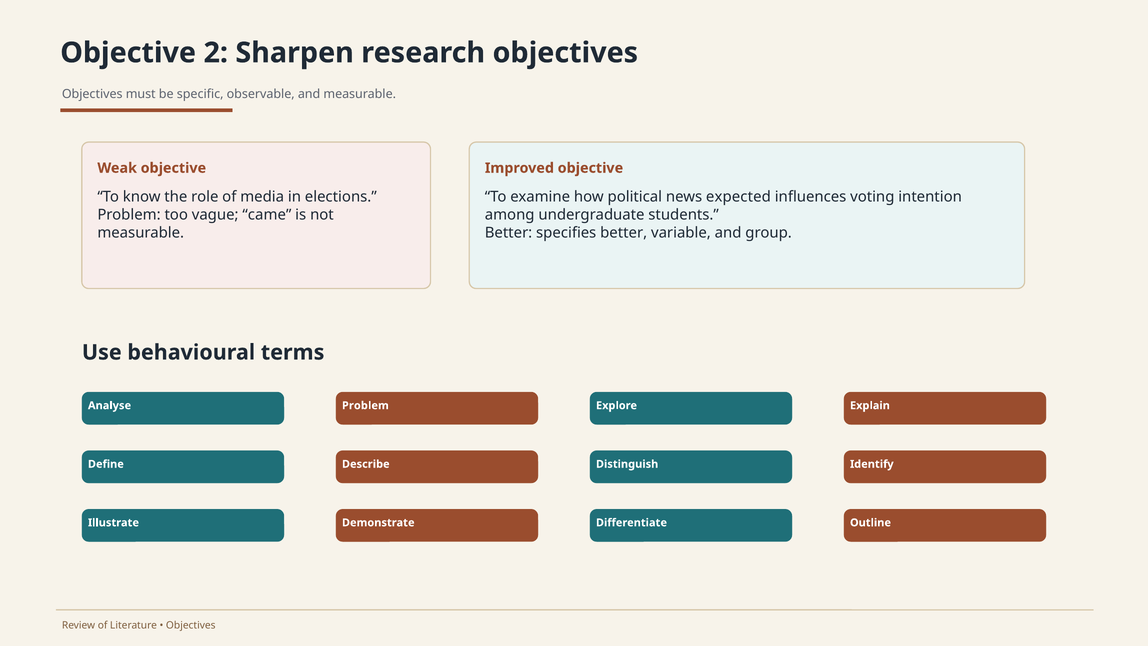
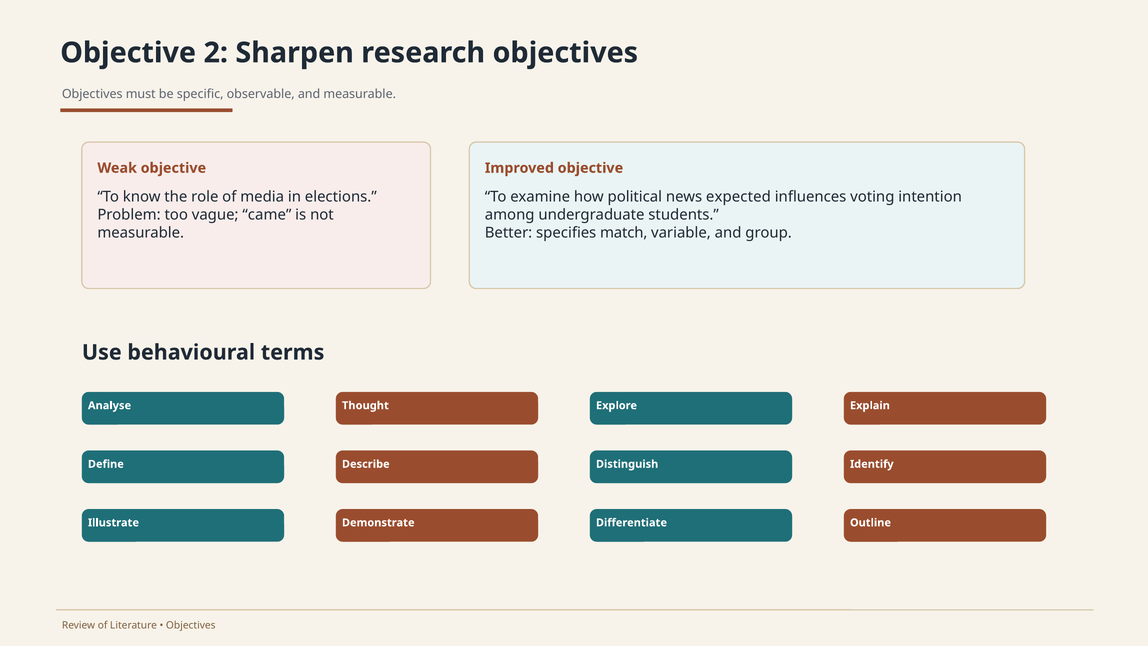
specifies better: better -> match (624, 233)
Analyse Problem: Problem -> Thought (365, 405)
